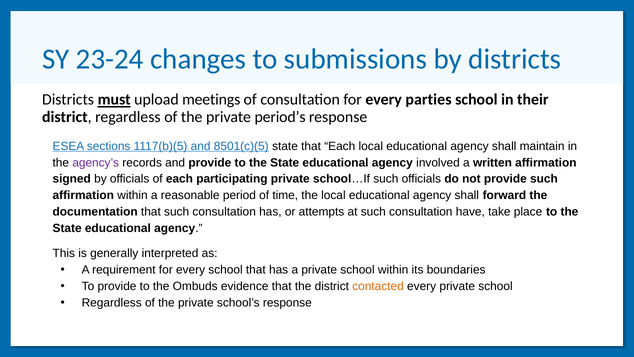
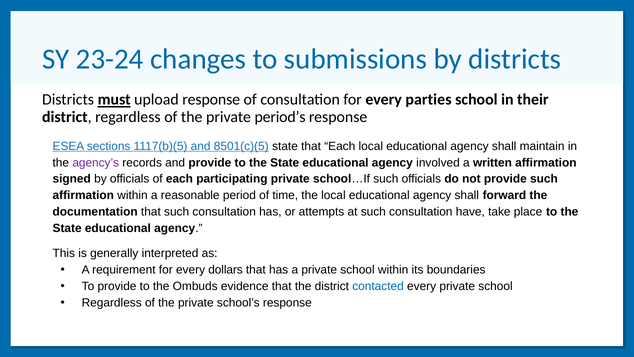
upload meetings: meetings -> response (211, 100)
every school: school -> dollars (226, 270)
contacted colour: orange -> blue (378, 286)
